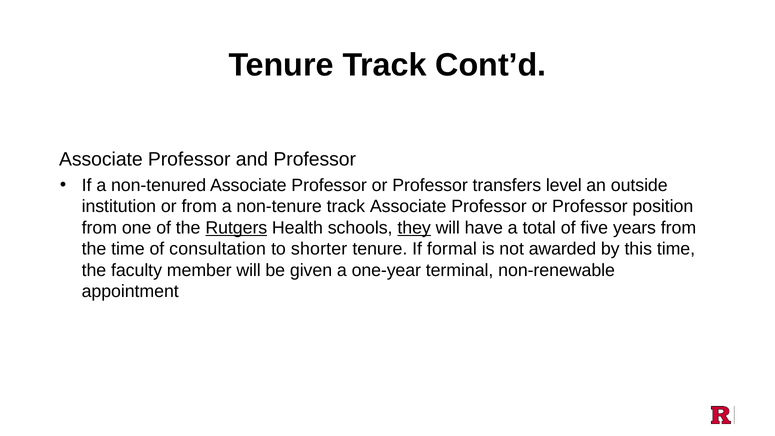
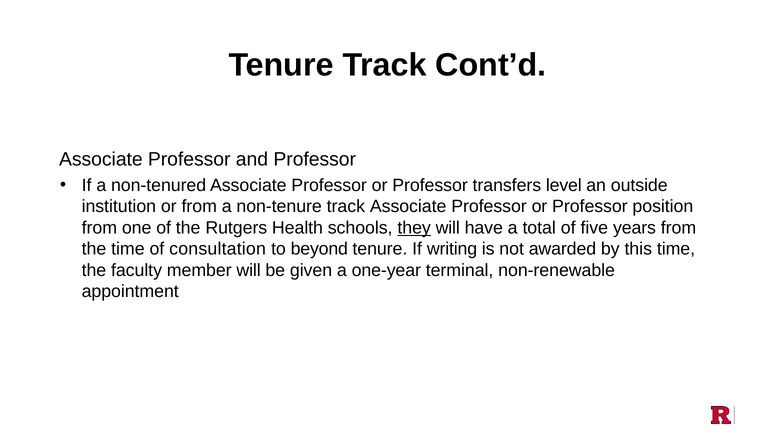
Rutgers underline: present -> none (236, 228)
shorter: shorter -> beyond (319, 249)
formal: formal -> writing (452, 249)
